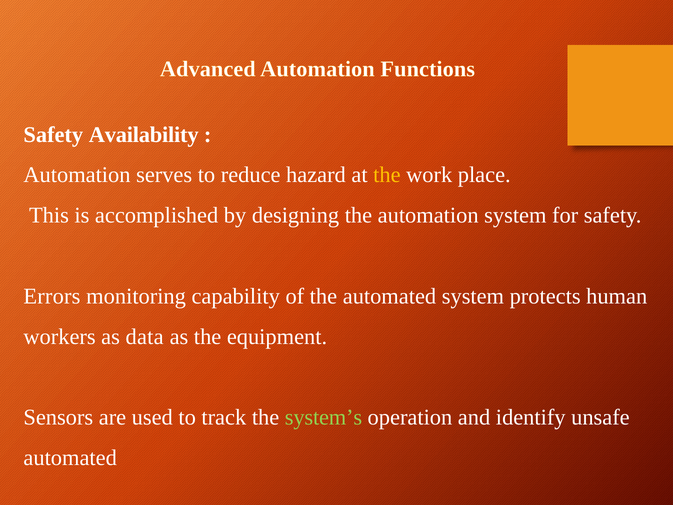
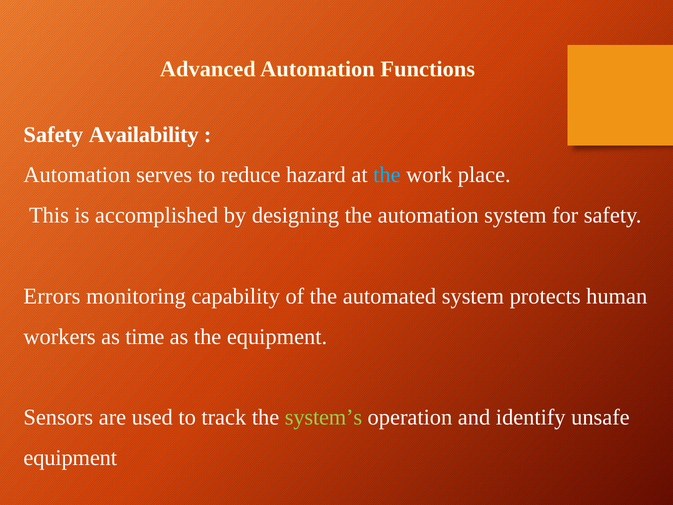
the colour: yellow -> light blue (387, 175)
data: data -> time (145, 336)
automated: automated -> equipment (70, 458)
